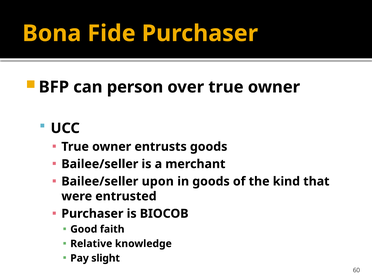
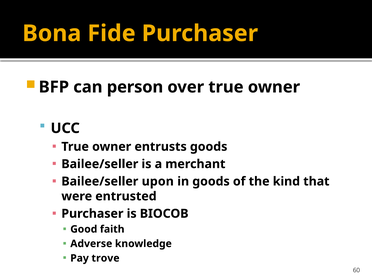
Relative: Relative -> Adverse (91, 244)
slight: slight -> trove (106, 258)
